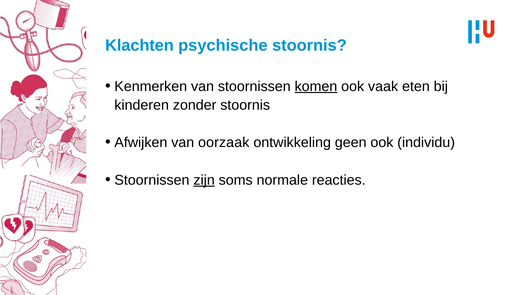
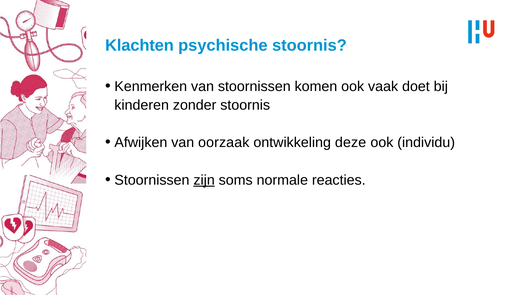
komen underline: present -> none (316, 86)
eten: eten -> doet (416, 86)
geen: geen -> deze (351, 143)
